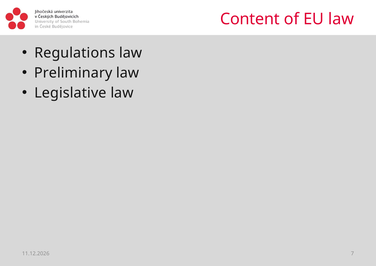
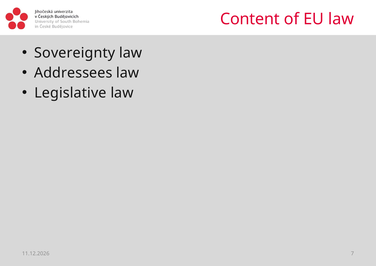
Regulations: Regulations -> Sovereignty (75, 53)
Preliminary: Preliminary -> Addressees (73, 73)
